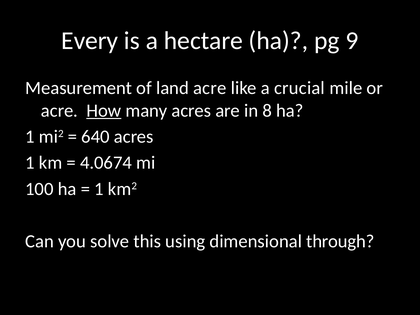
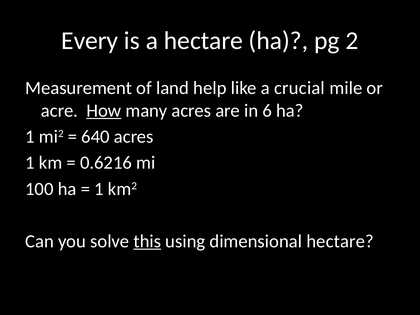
9: 9 -> 2 (352, 41)
land acre: acre -> help (210, 88)
8: 8 -> 6 (267, 111)
4.0674: 4.0674 -> 0.6216 (106, 163)
this underline: none -> present (147, 241)
dimensional through: through -> hectare (340, 241)
